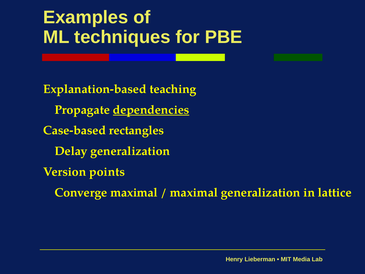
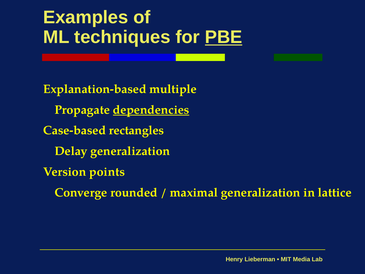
PBE underline: none -> present (224, 37)
teaching: teaching -> multiple (173, 89)
Converge maximal: maximal -> rounded (134, 192)
